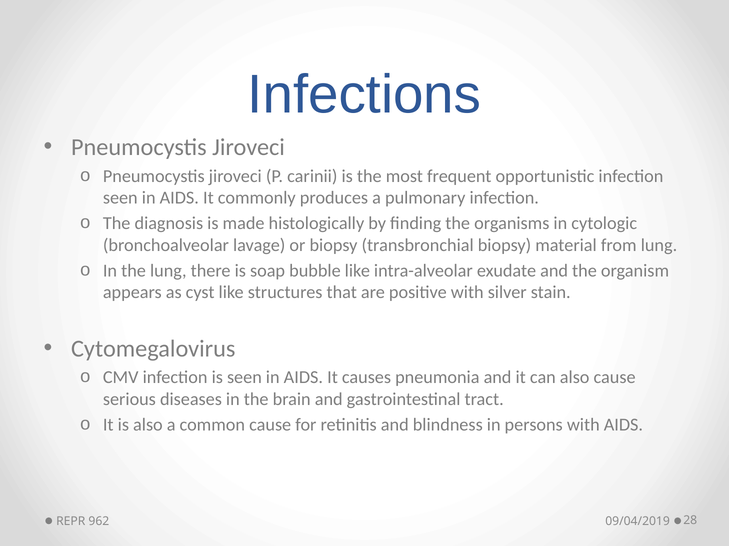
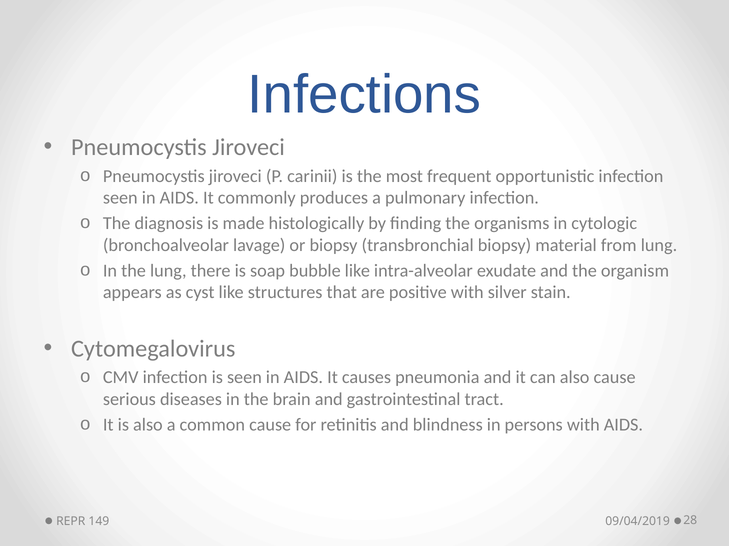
962: 962 -> 149 (99, 522)
